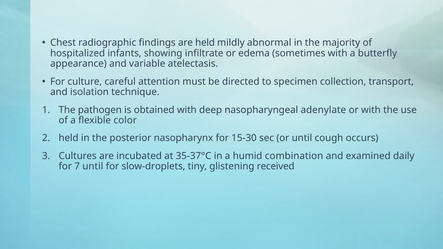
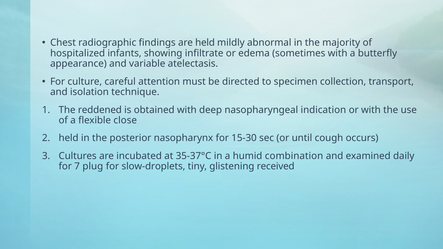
pathogen: pathogen -> reddened (100, 110)
adenylate: adenylate -> indication (323, 110)
color: color -> close (125, 120)
7 until: until -> plug (93, 167)
